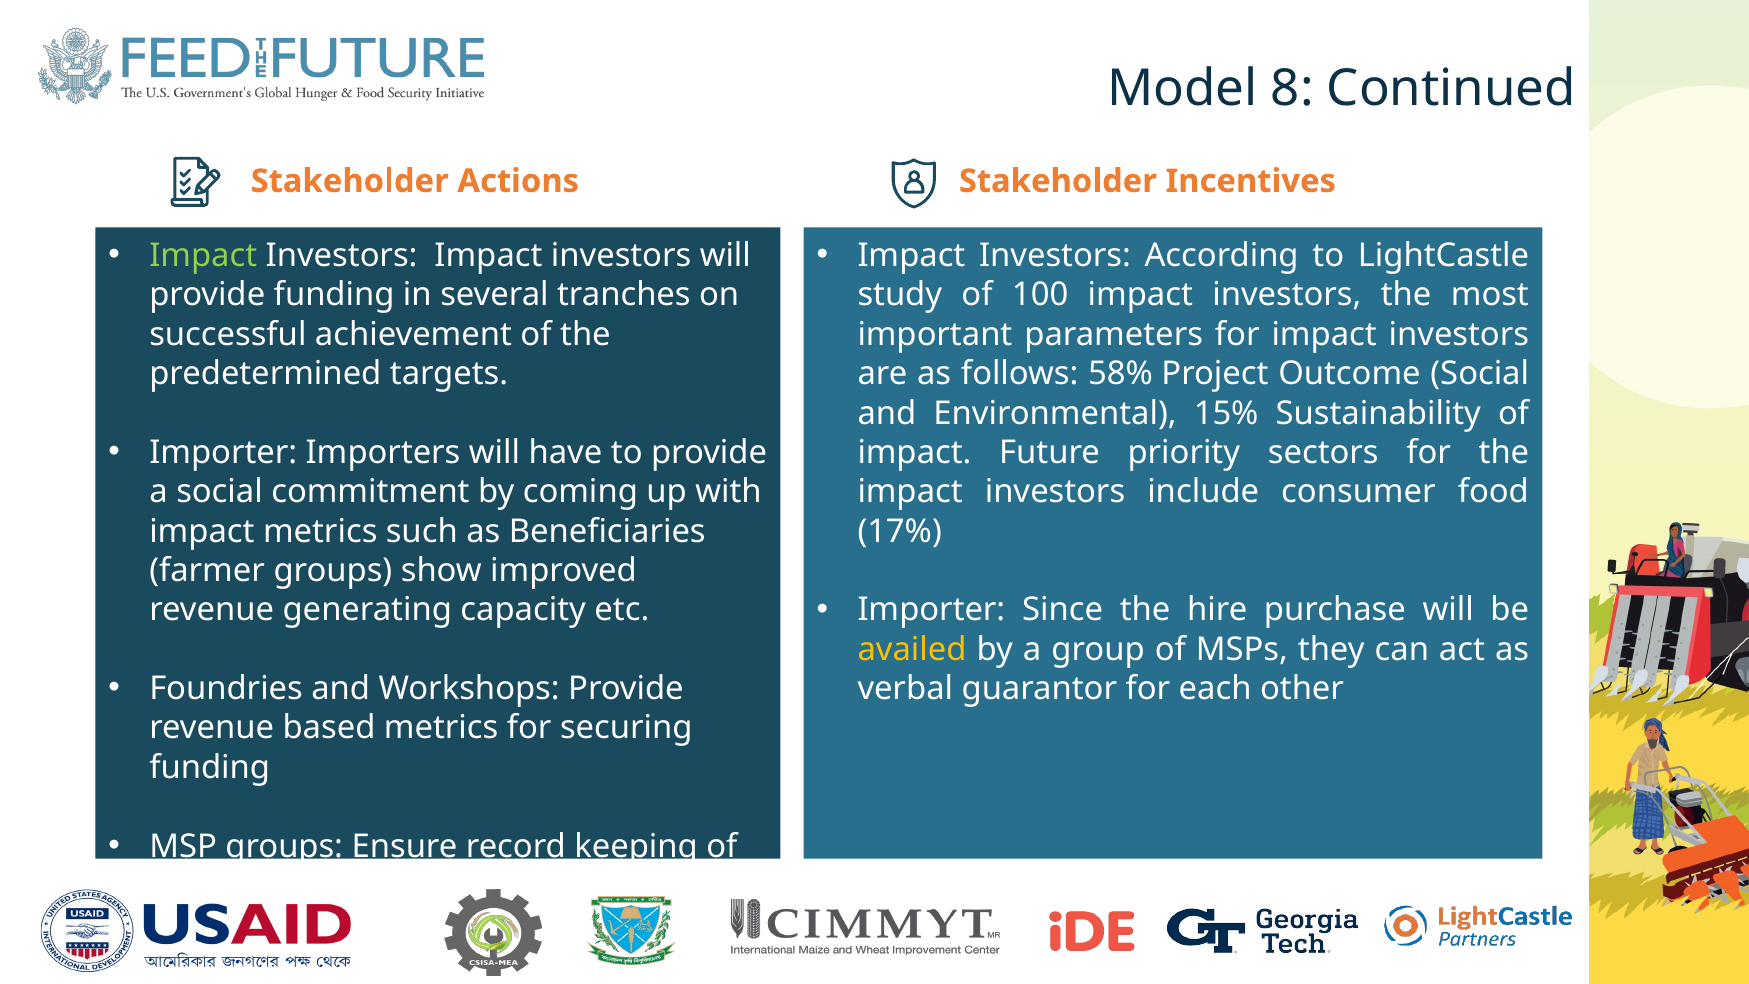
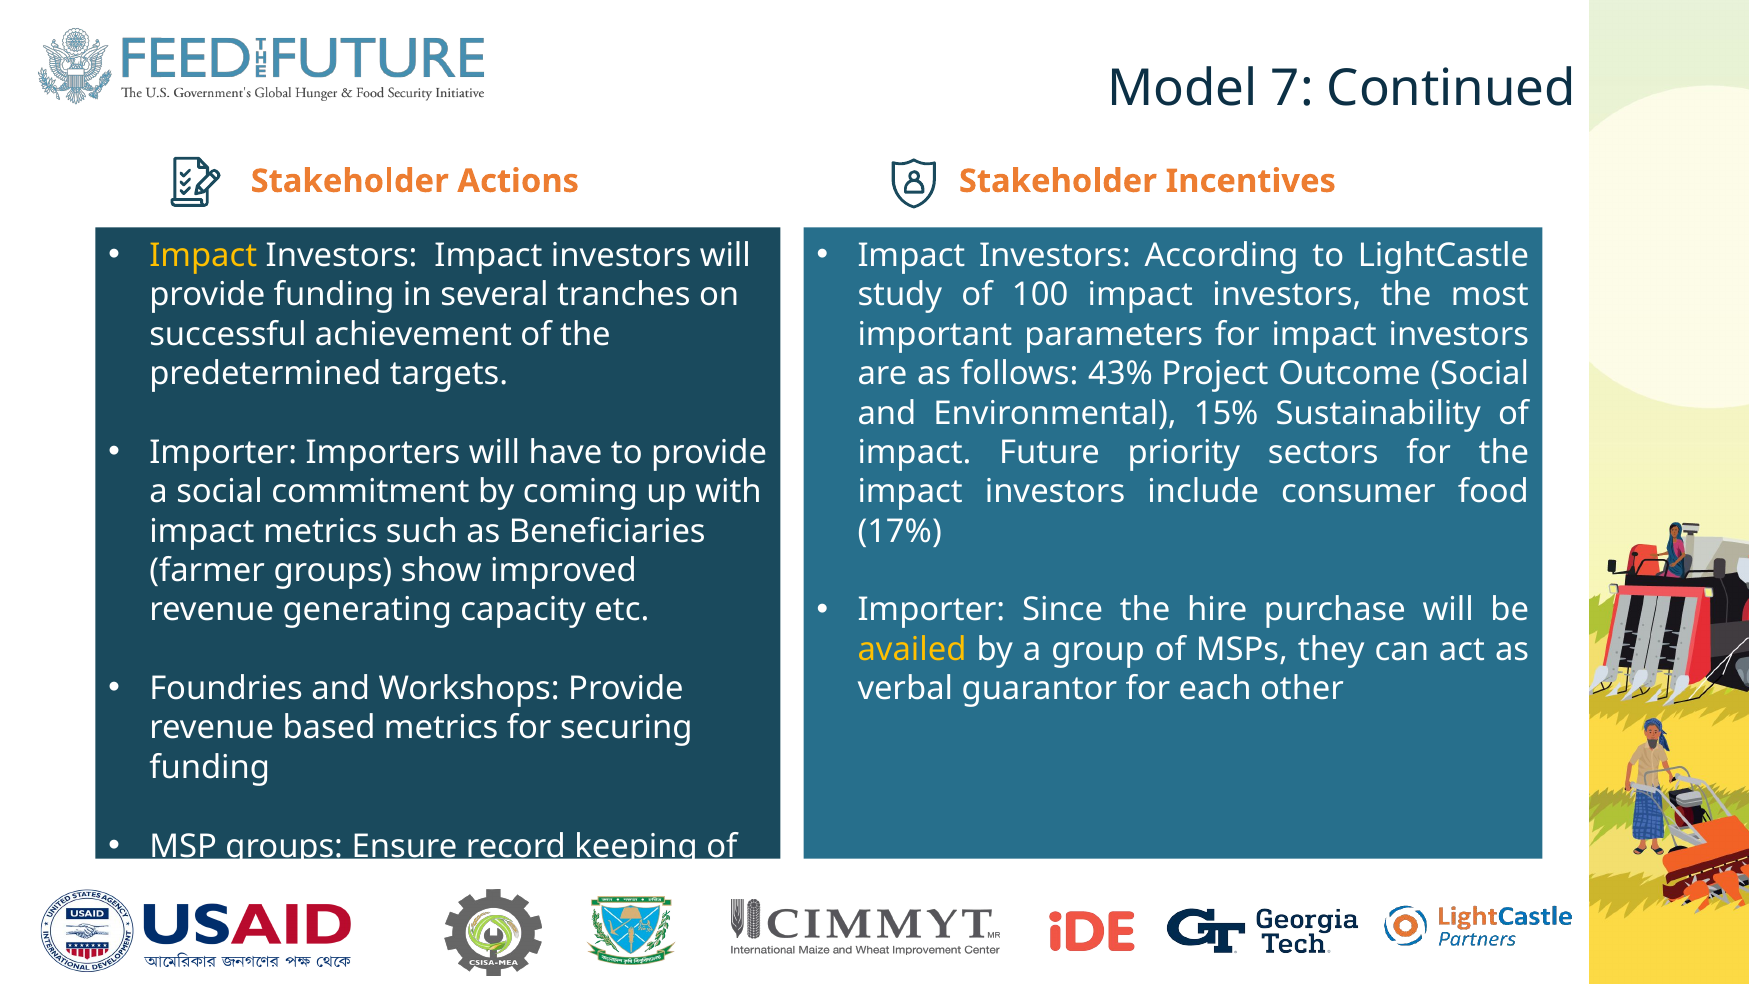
8: 8 -> 7 (1292, 88)
Impact colour: light green -> yellow (203, 256)
58%: 58% -> 43% (1121, 374)
